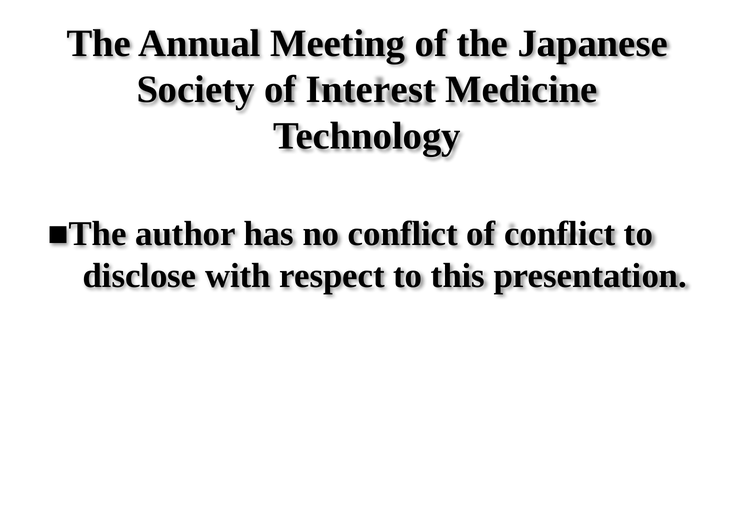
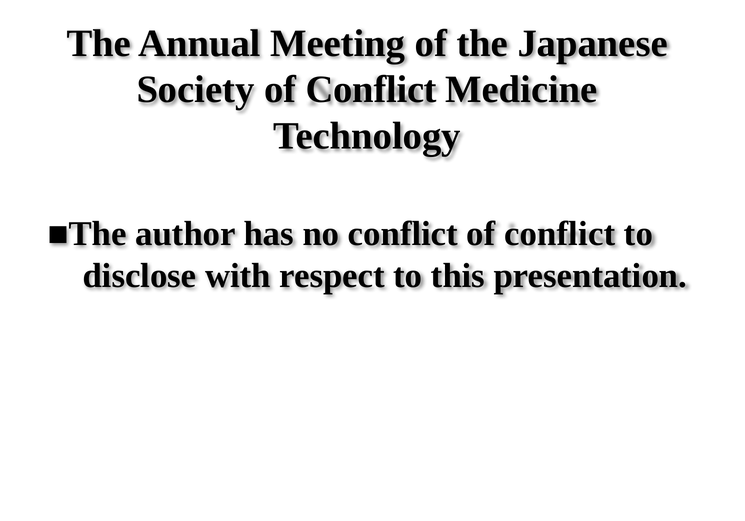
Society of Interest: Interest -> Conflict (371, 90)
